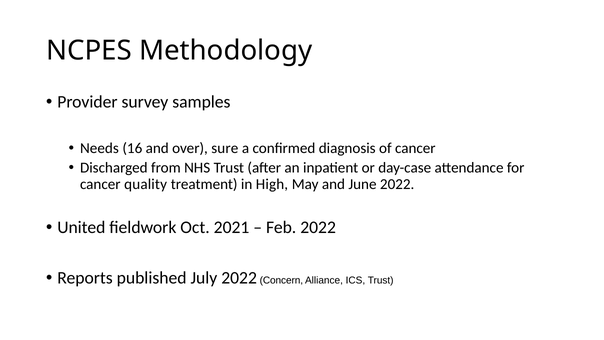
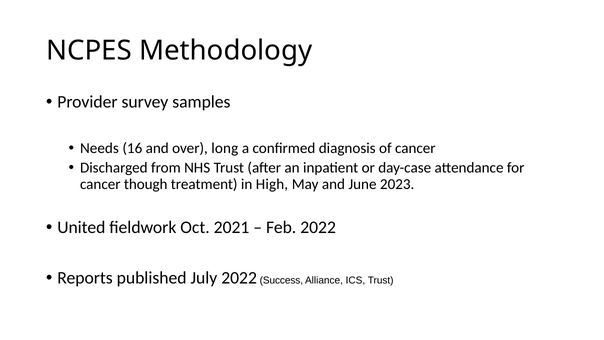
sure: sure -> long (225, 148)
quality: quality -> though (146, 184)
June 2022: 2022 -> 2023 (397, 184)
Concern: Concern -> Success (281, 280)
